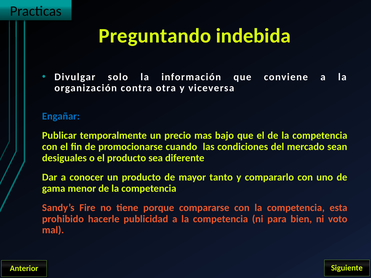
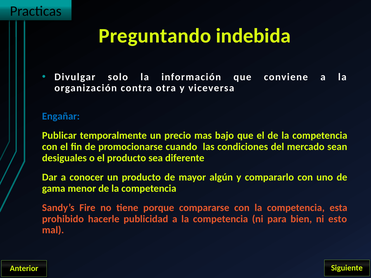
tanto: tanto -> algún (221, 177)
voto: voto -> esto (338, 219)
